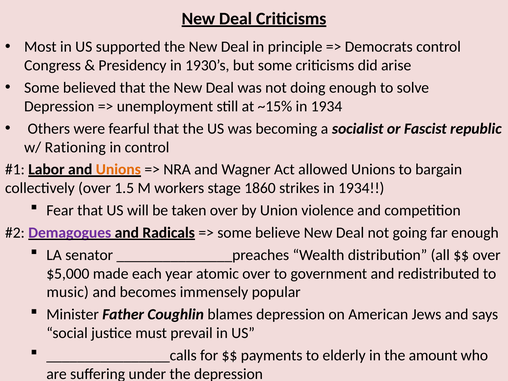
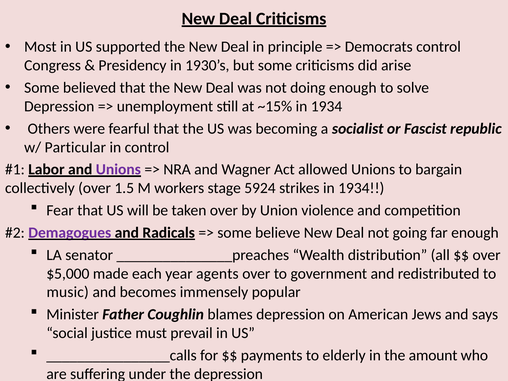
Rationing: Rationing -> Particular (75, 147)
Unions colour: orange -> purple (118, 169)
1860: 1860 -> 5924 (260, 188)
atomic: atomic -> agents (217, 274)
